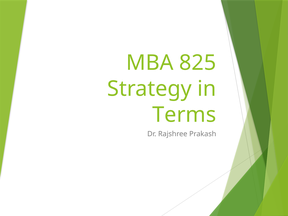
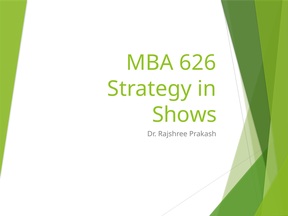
825: 825 -> 626 (198, 63)
Terms: Terms -> Shows (184, 115)
